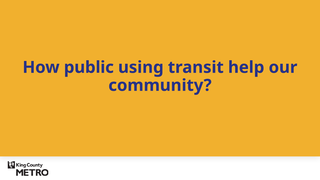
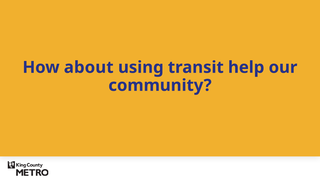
public: public -> about (89, 67)
